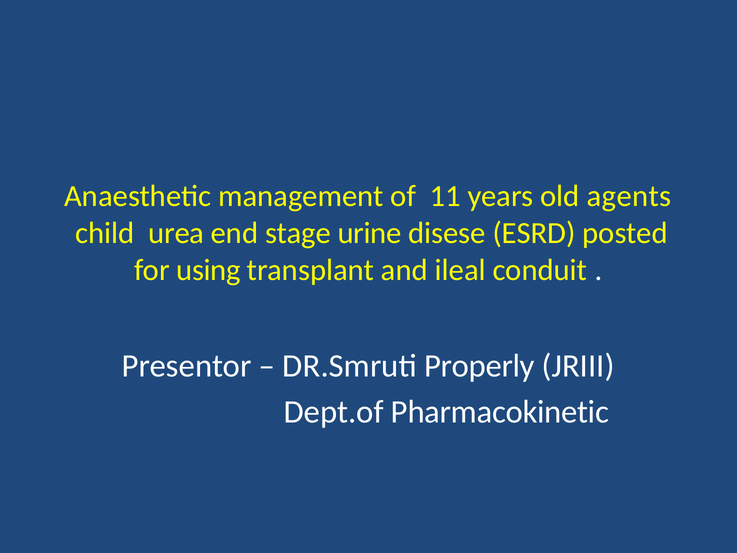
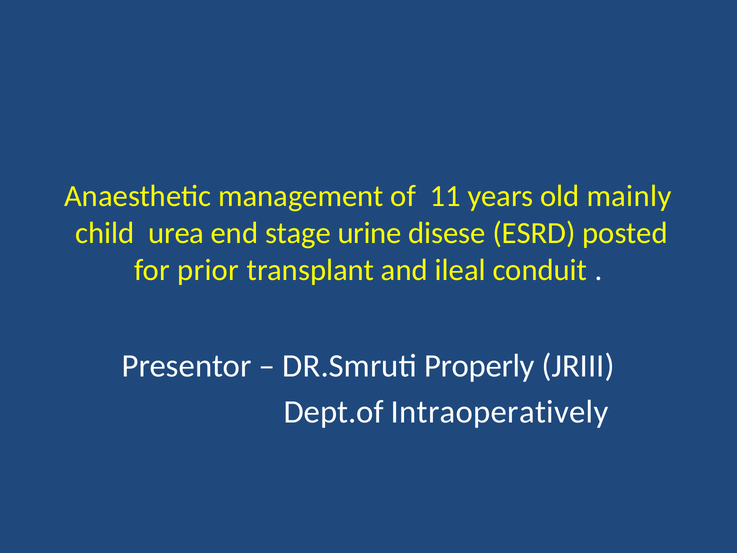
agents: agents -> mainly (629, 196)
using: using -> prior (208, 270)
Pharmacokinetic: Pharmacokinetic -> Intraoperatively (500, 412)
